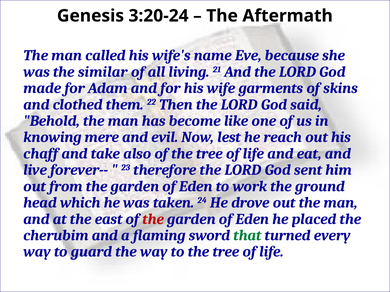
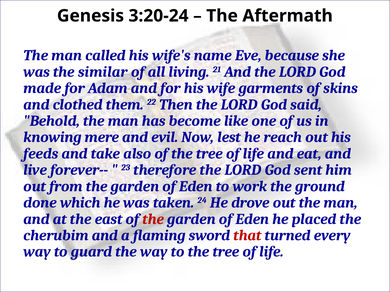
chaff: chaff -> feeds (41, 154)
head: head -> done (40, 203)
that colour: green -> red (247, 236)
